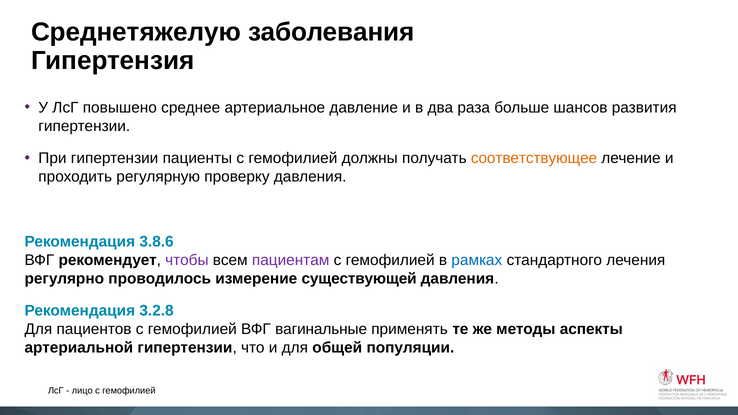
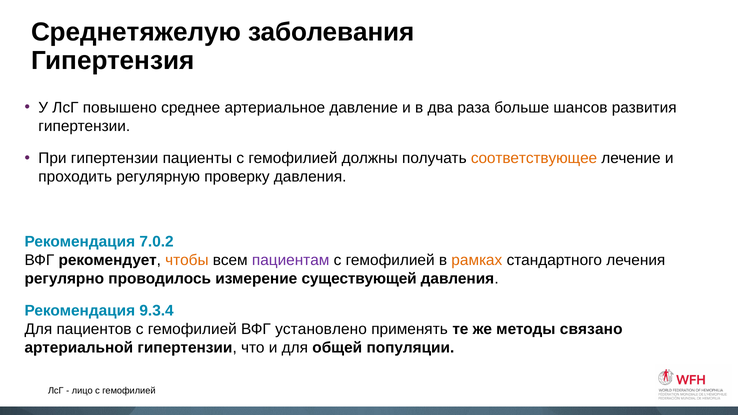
3.8.6: 3.8.6 -> 7.0.2 (157, 242)
чтобы colour: purple -> orange (187, 260)
рамках colour: blue -> orange (477, 260)
3.2.8: 3.2.8 -> 9.3.4 (157, 311)
вагинальные: вагинальные -> установлено (321, 329)
аспекты: аспекты -> связано (591, 329)
